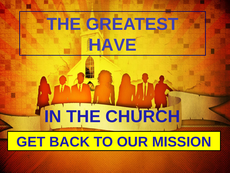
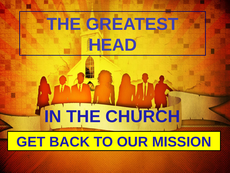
HAVE: HAVE -> HEAD (113, 45)
